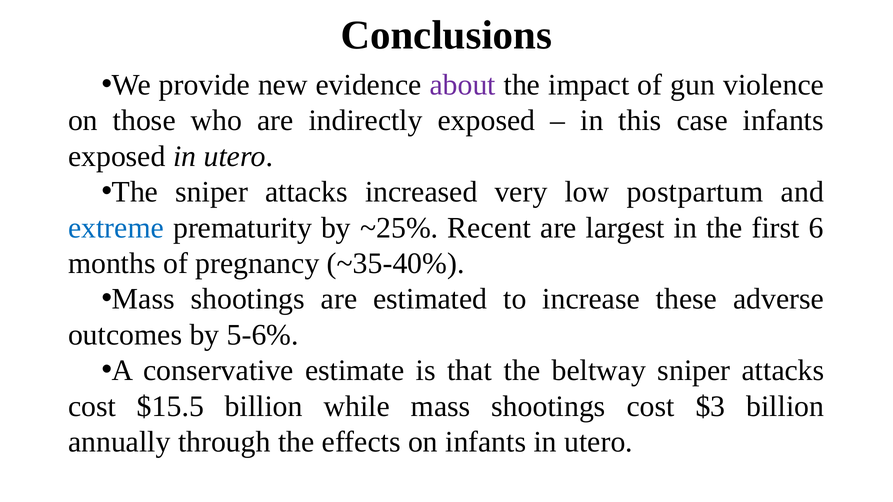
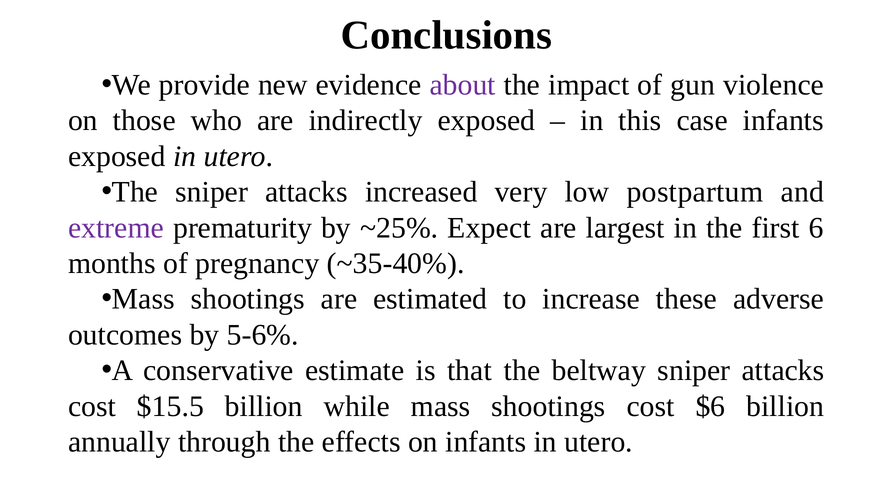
extreme colour: blue -> purple (116, 228)
Recent: Recent -> Expect (489, 228)
$3: $3 -> $6 (710, 406)
